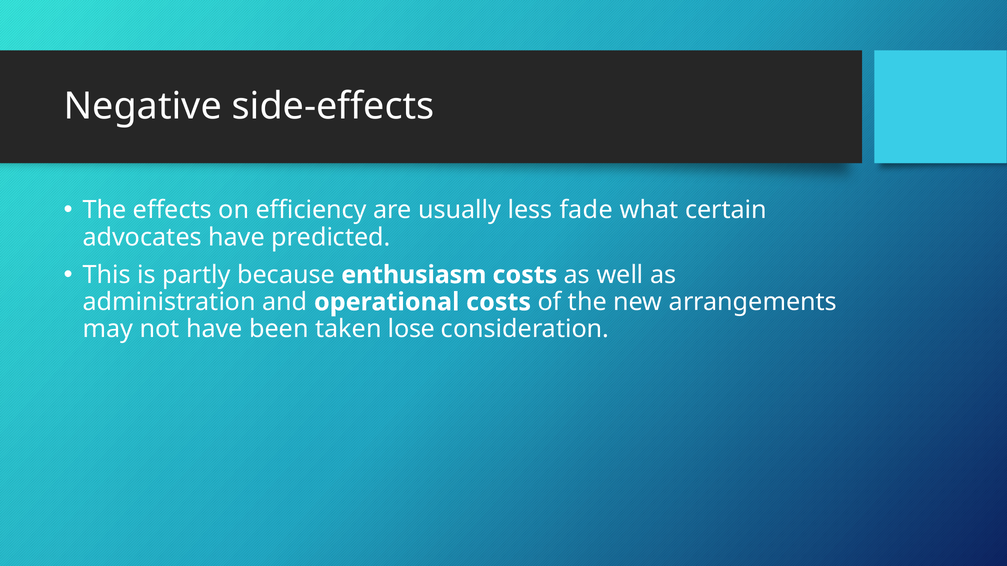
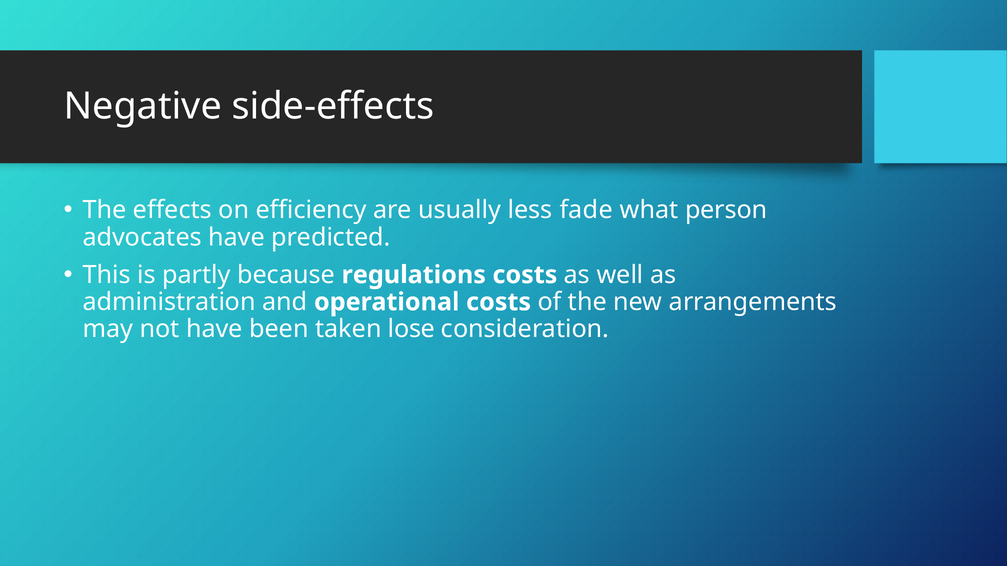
certain: certain -> person (726, 210)
enthusiasm: enthusiasm -> regulations (414, 275)
